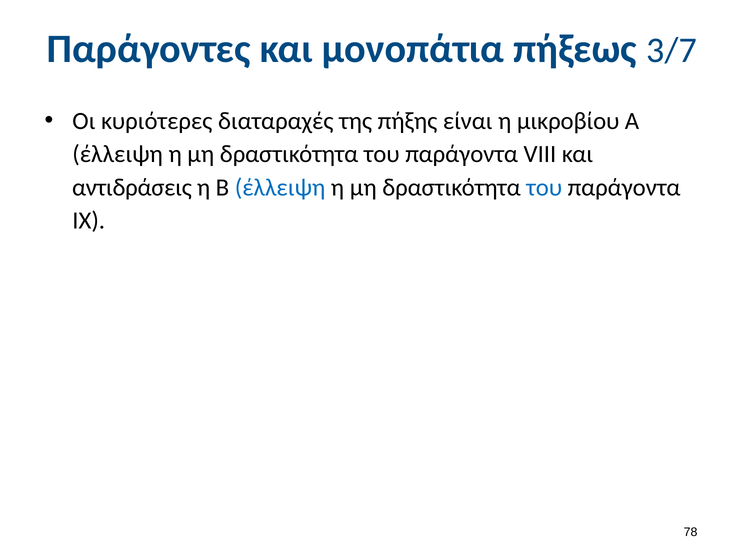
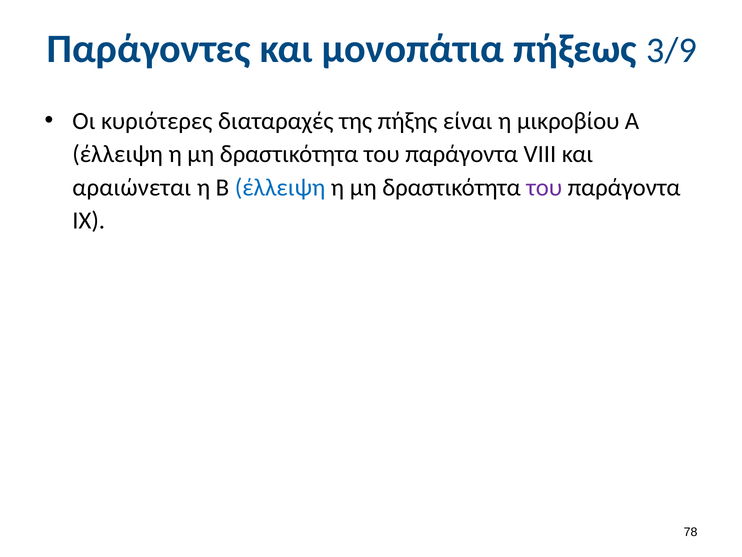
3/7: 3/7 -> 3/9 (672, 50)
αντιδράσεις: αντιδράσεις -> αραιώνεται (132, 187)
του colour: blue -> purple (544, 187)
